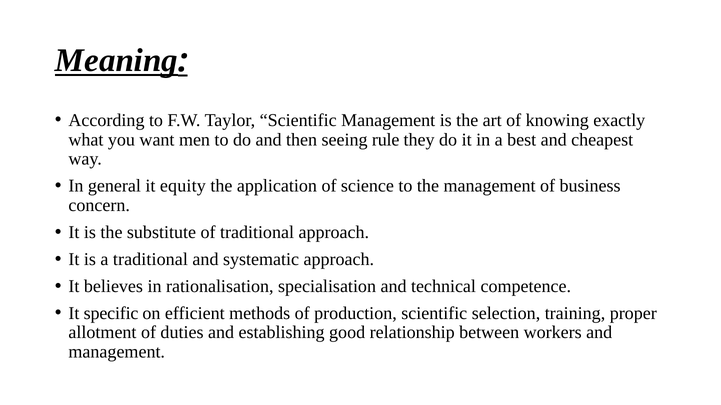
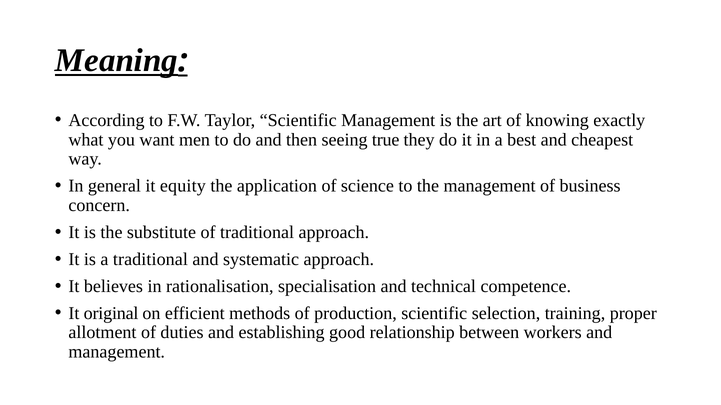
rule: rule -> true (386, 140)
specific: specific -> original (111, 314)
